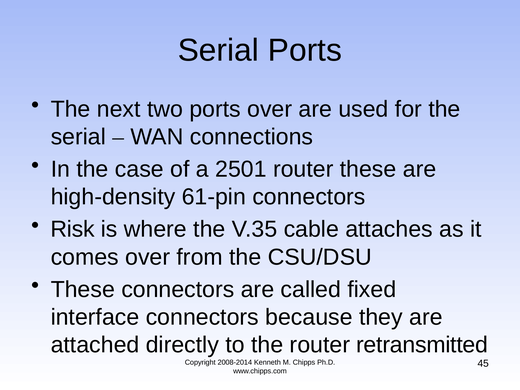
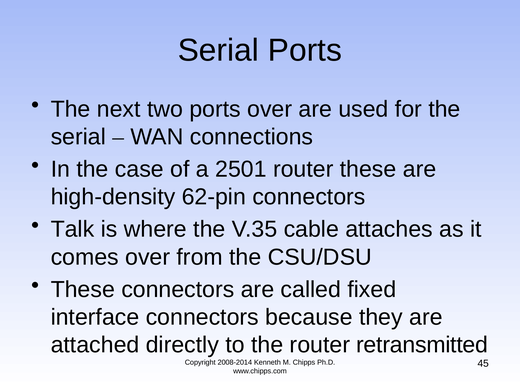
61-pin: 61-pin -> 62-pin (214, 197)
Risk: Risk -> Talk (73, 229)
